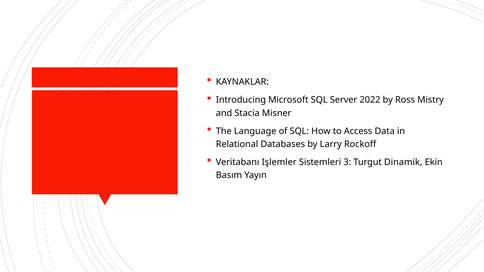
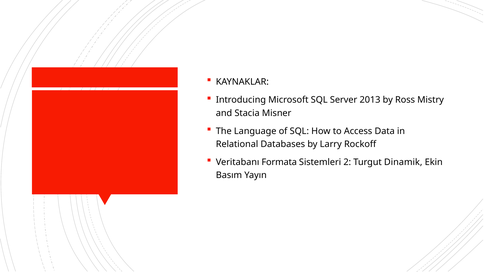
2022: 2022 -> 2013 (370, 100)
Işlemler: Işlemler -> Formata (279, 162)
3: 3 -> 2 (347, 162)
